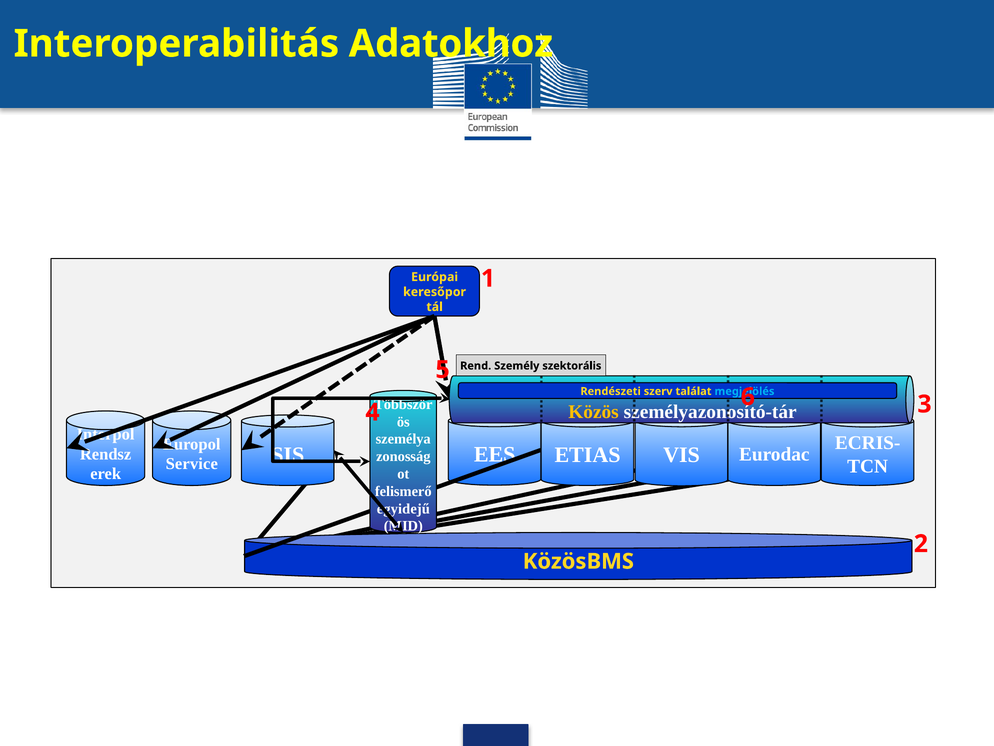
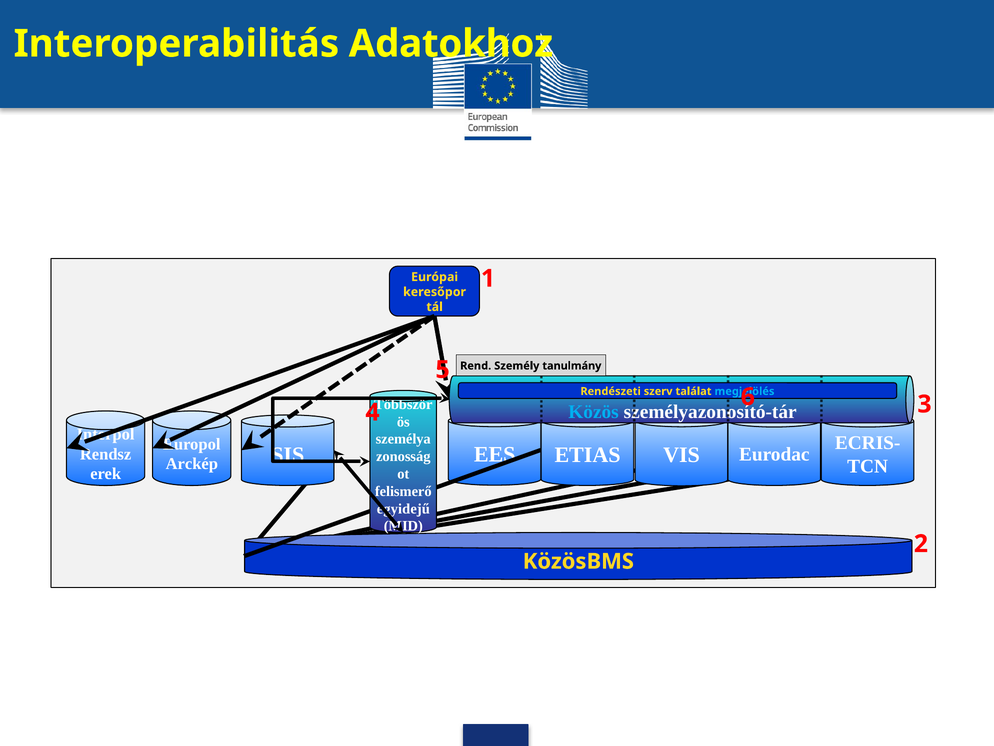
szektorális: szektorális -> tanulmány (572, 366)
Közös colour: yellow -> light blue (594, 412)
Service: Service -> Arckép (192, 464)
